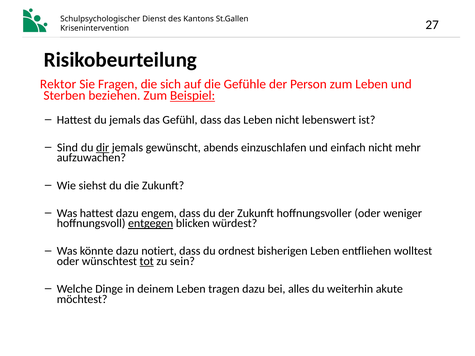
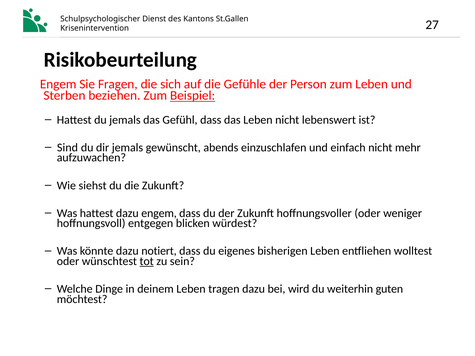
Rektor: Rektor -> Engem (58, 84)
dir underline: present -> none (103, 148)
entgegen underline: present -> none (151, 224)
ordnest: ordnest -> eigenes (237, 251)
alles: alles -> wird (299, 289)
akute: akute -> guten (389, 289)
